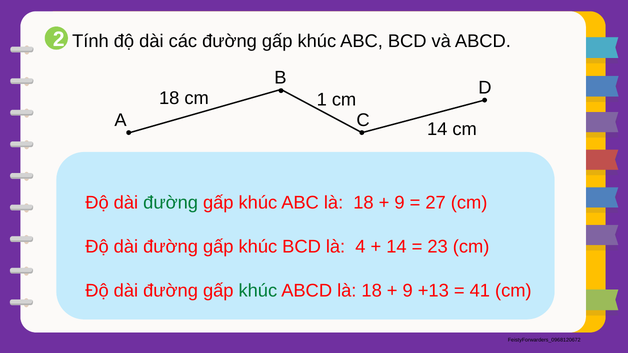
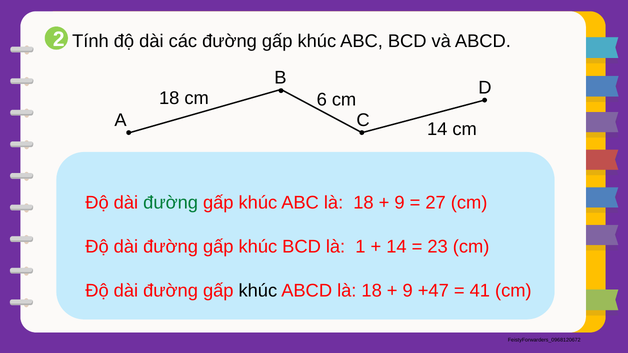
1: 1 -> 6 (322, 100)
4: 4 -> 1 (360, 247)
khúc colour: green -> black (258, 291)
+13: +13 -> +47 (433, 291)
